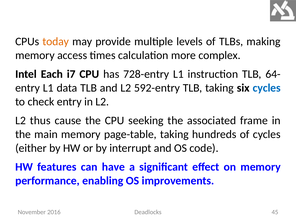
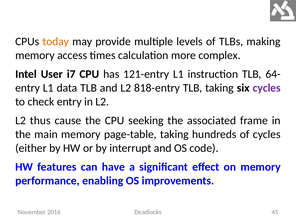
Each: Each -> User (52, 74)
728-entry: 728-entry -> 121-entry (146, 74)
592-entry: 592-entry -> 818-entry (157, 88)
cycles colour: blue -> purple (267, 88)
